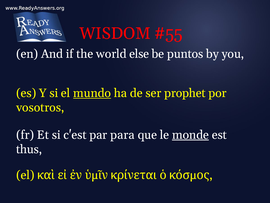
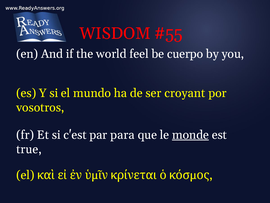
else: else -> feel (139, 54)
puntos: puntos -> cuerpo (185, 54)
mundo underline: present -> none (92, 93)
prophet: prophet -> croyant (185, 93)
thus: thus -> true (29, 149)
